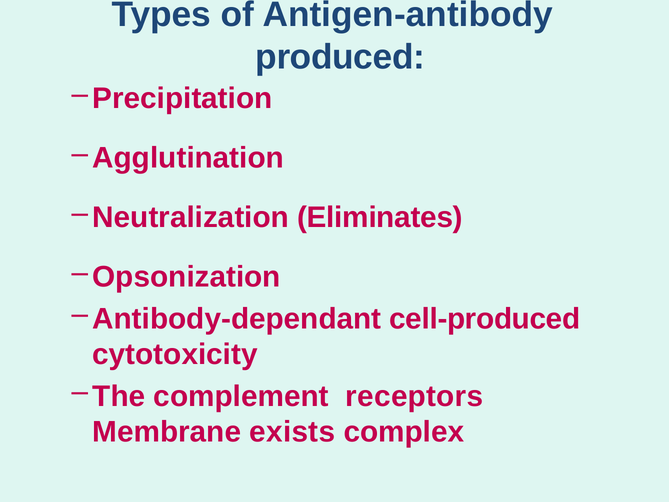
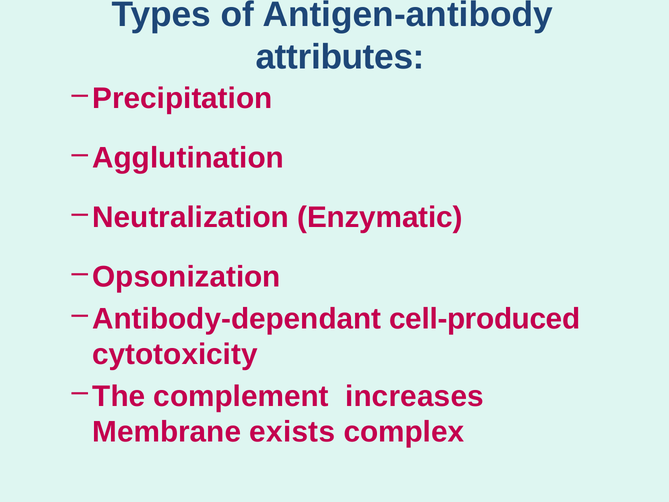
produced: produced -> attributes (340, 57)
Eliminates: Eliminates -> Enzymatic (380, 218)
receptors: receptors -> increases (414, 396)
